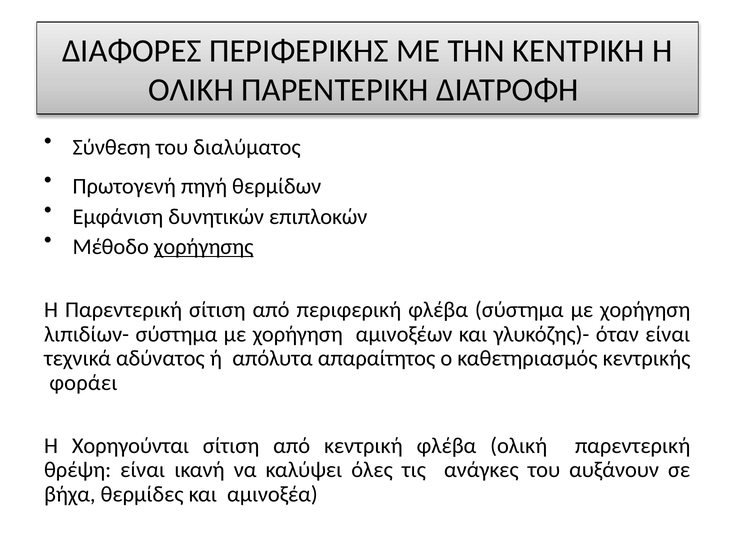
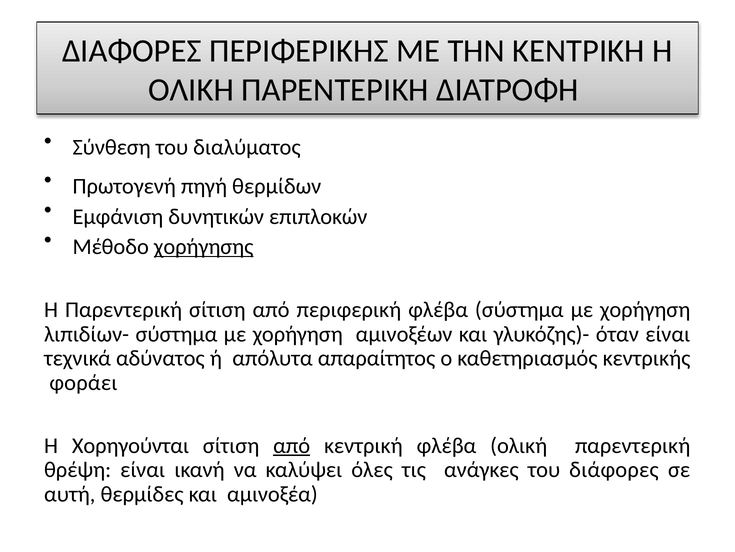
από underline: none -> present (292, 445)
αυξάνουν: αυξάνουν -> διάφορες (614, 469)
βήχα: βήχα -> αυτή (70, 494)
